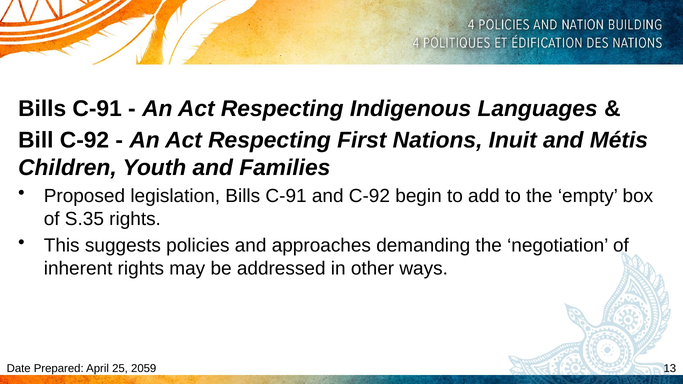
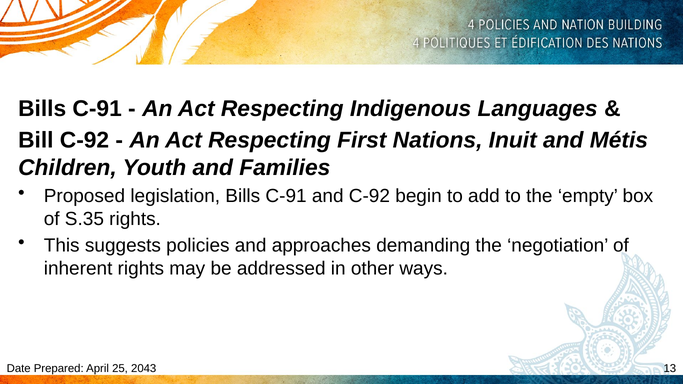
2059: 2059 -> 2043 (144, 368)
